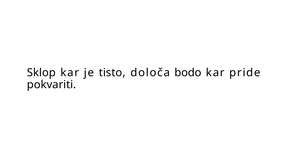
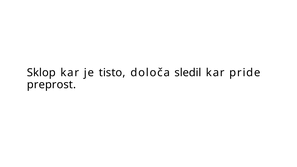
bodo: bodo -> sledil (188, 73)
pokvariti: pokvariti -> preprost (52, 85)
